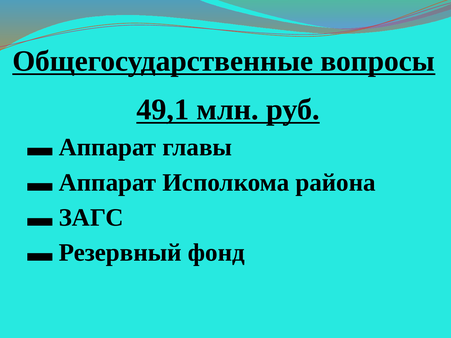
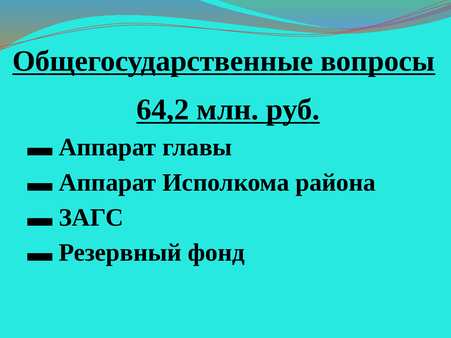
49,1: 49,1 -> 64,2 (163, 110)
